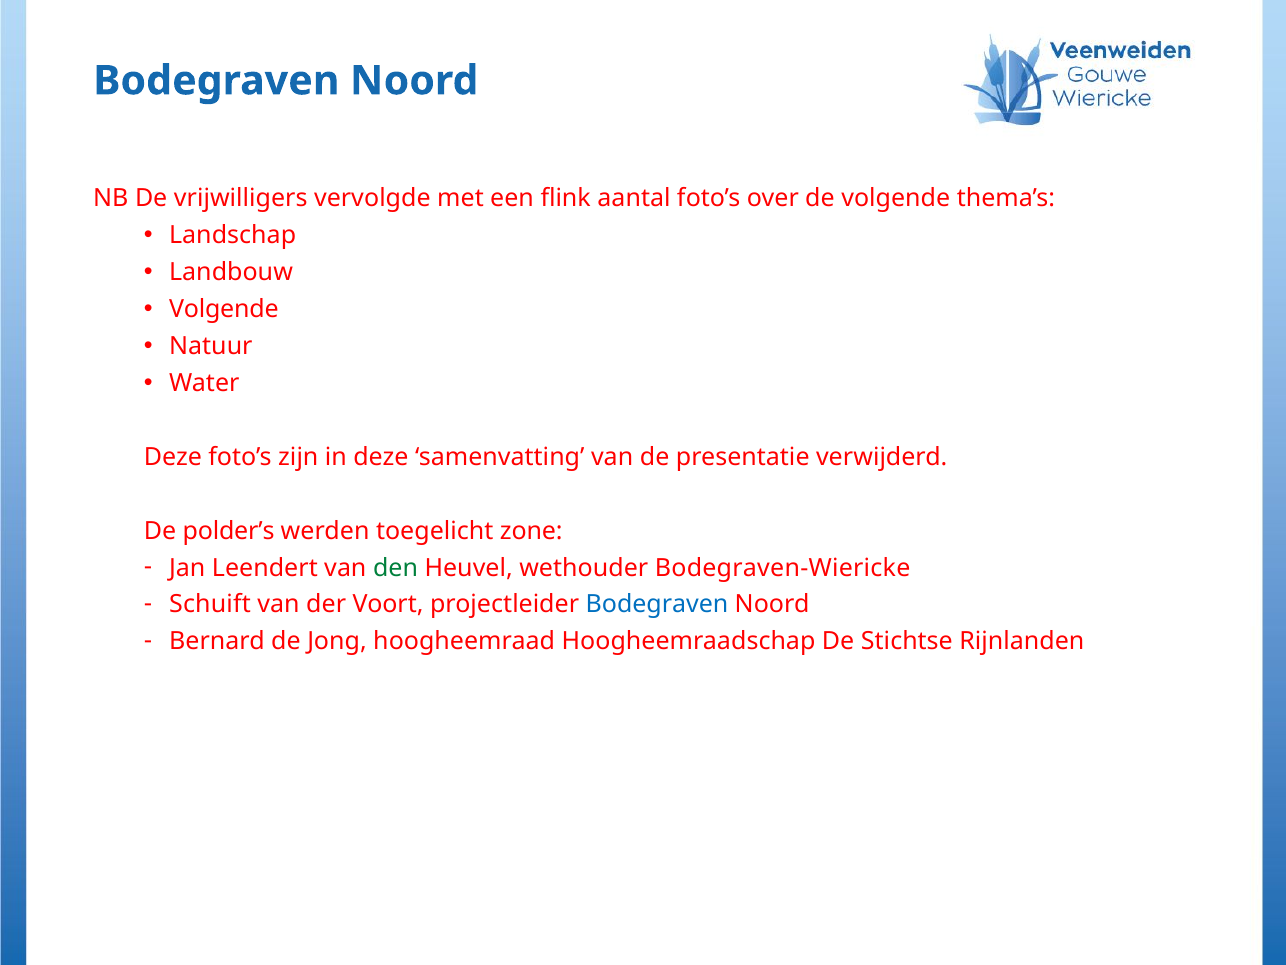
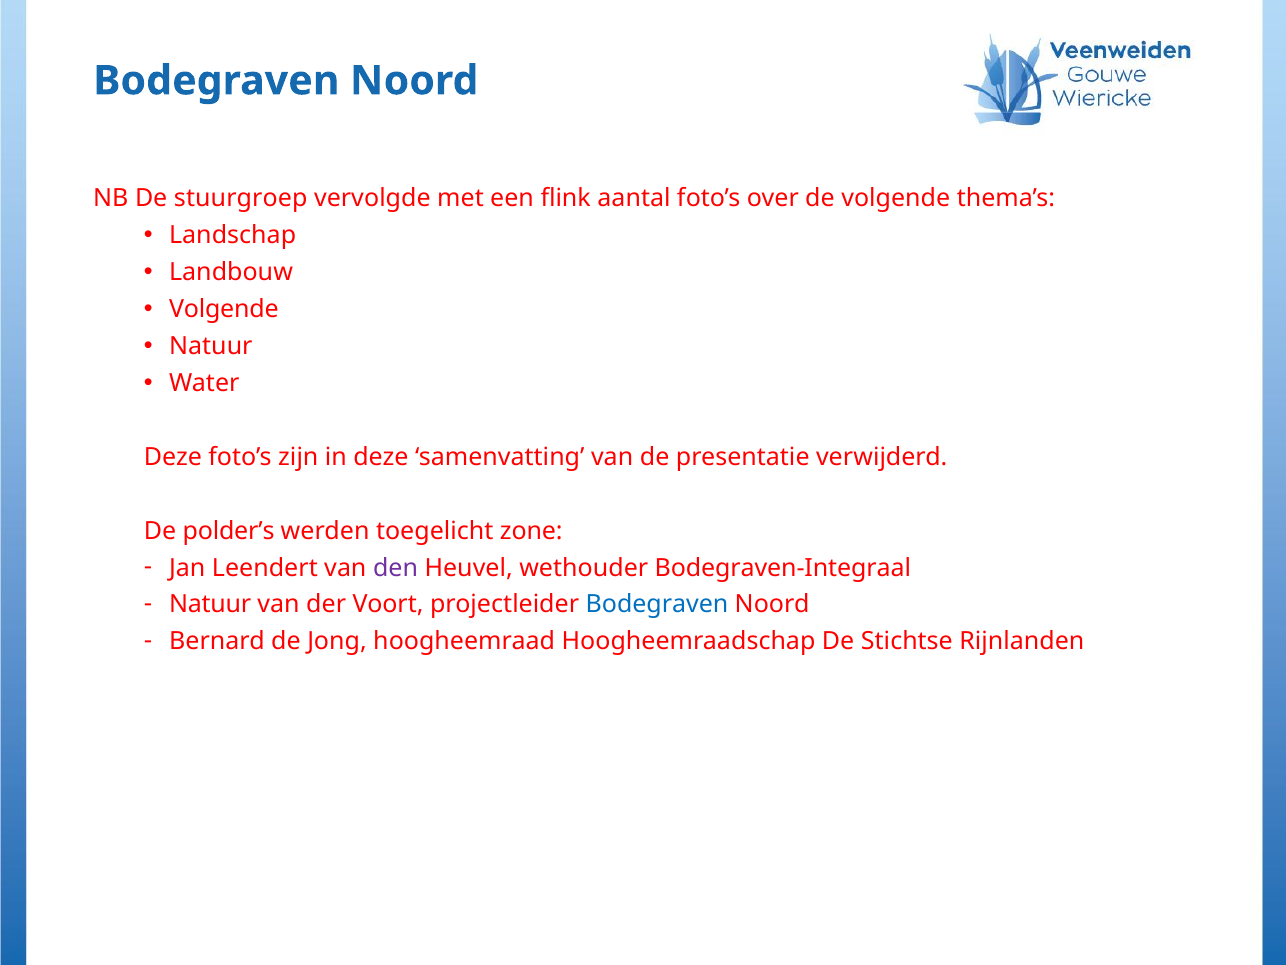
vrijwilligers: vrijwilligers -> stuurgroep (241, 198)
den colour: green -> purple (396, 568)
Bodegraven-Wiericke: Bodegraven-Wiericke -> Bodegraven-Integraal (783, 568)
Schuift: Schuift -> Natuur (210, 604)
